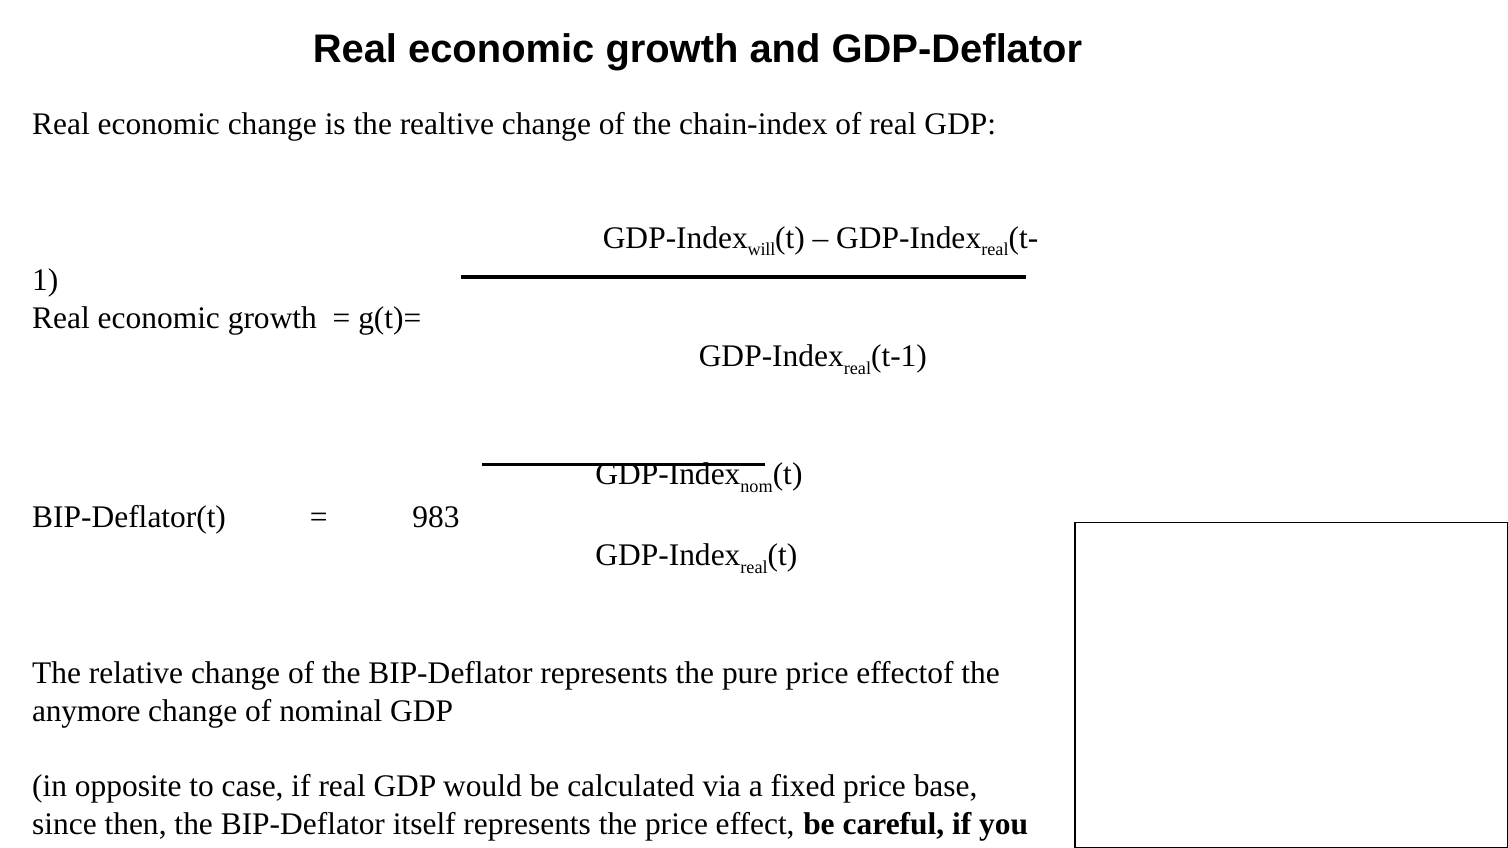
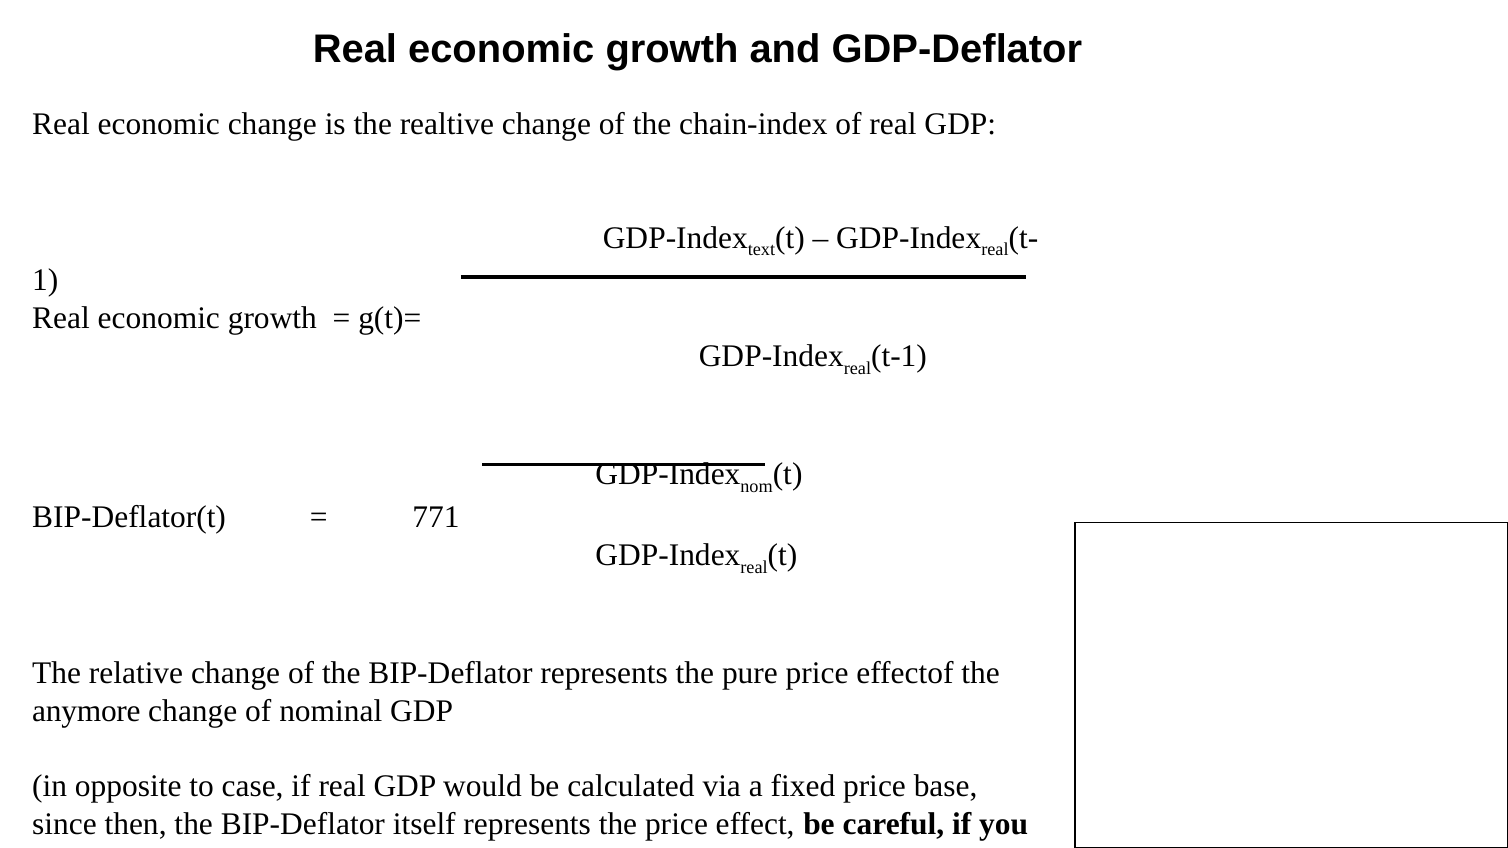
will: will -> text (761, 250)
983: 983 -> 771 (436, 517)
